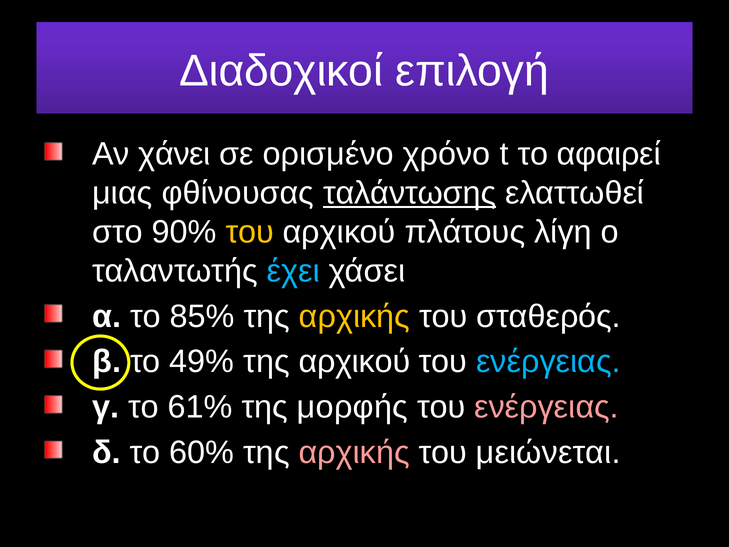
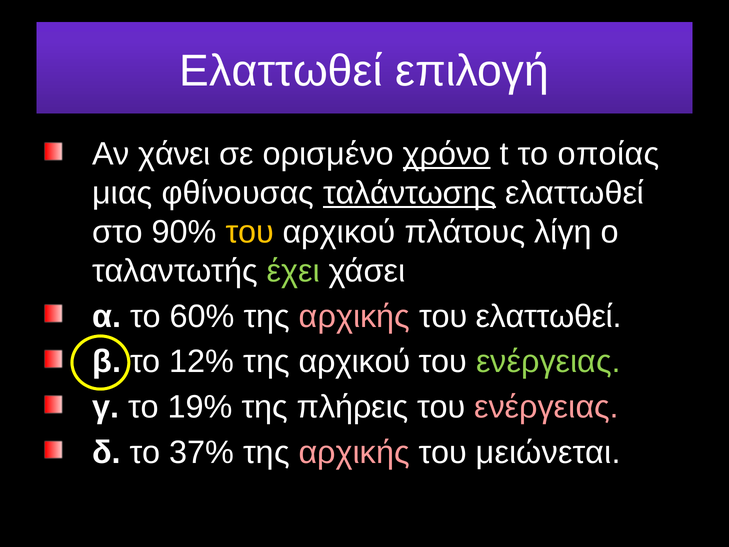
Διαδοχικοί: Διαδοχικοί -> Ελαττωθεί (281, 71)
χρόνο underline: none -> present (447, 154)
αφαιρεί: αφαιρεί -> οποίας (609, 154)
έχει colour: light blue -> light green (293, 271)
85%: 85% -> 60% (202, 316)
αρχικής colour: yellow -> pink (354, 316)
του σταθερός: σταθερός -> ελαττωθεί (549, 316)
49%: 49% -> 12% (202, 362)
ενέργειας colour: light blue -> light green (548, 362)
61%: 61% -> 19% (200, 407)
μορφής: μορφής -> πλήρεις (353, 407)
60%: 60% -> 37% (202, 452)
